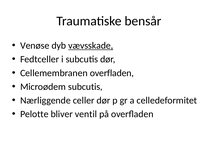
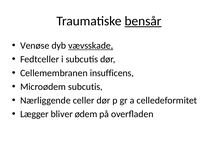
bensår underline: none -> present (143, 21)
Cellemembranen overfladen: overfladen -> insufficens (112, 73)
Pelotte: Pelotte -> Lægger (34, 114)
ventil: ventil -> ødem (86, 114)
